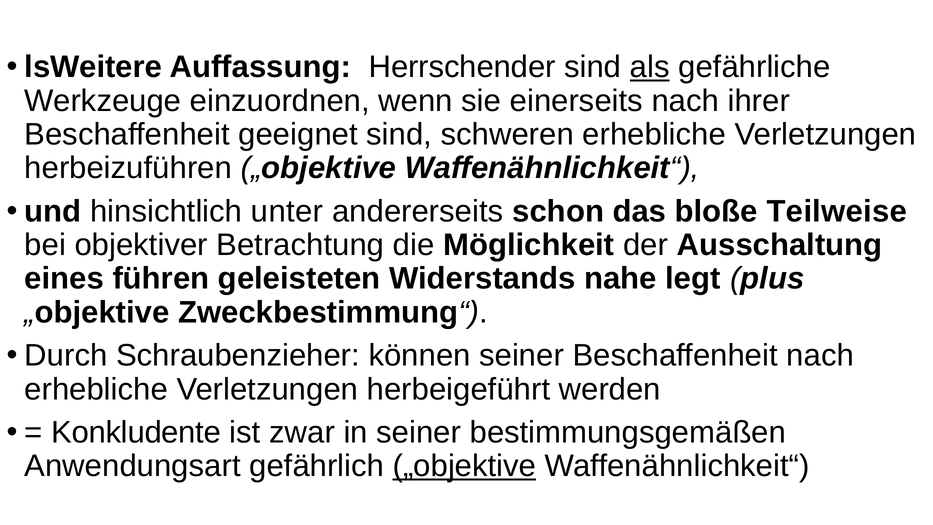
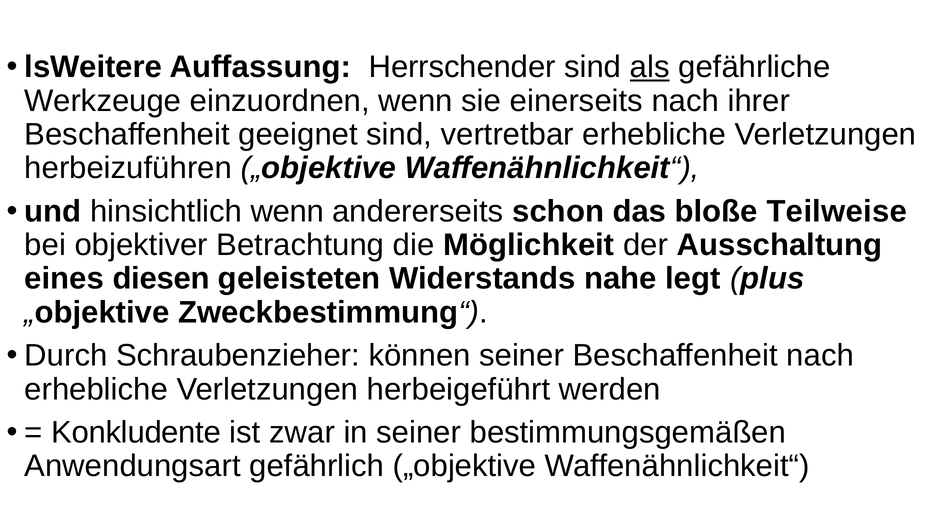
schweren: schweren -> vertretbar (507, 134)
hinsichtlich unter: unter -> wenn (287, 211)
führen: führen -> diesen (161, 279)
„objektive underline: present -> none (464, 466)
